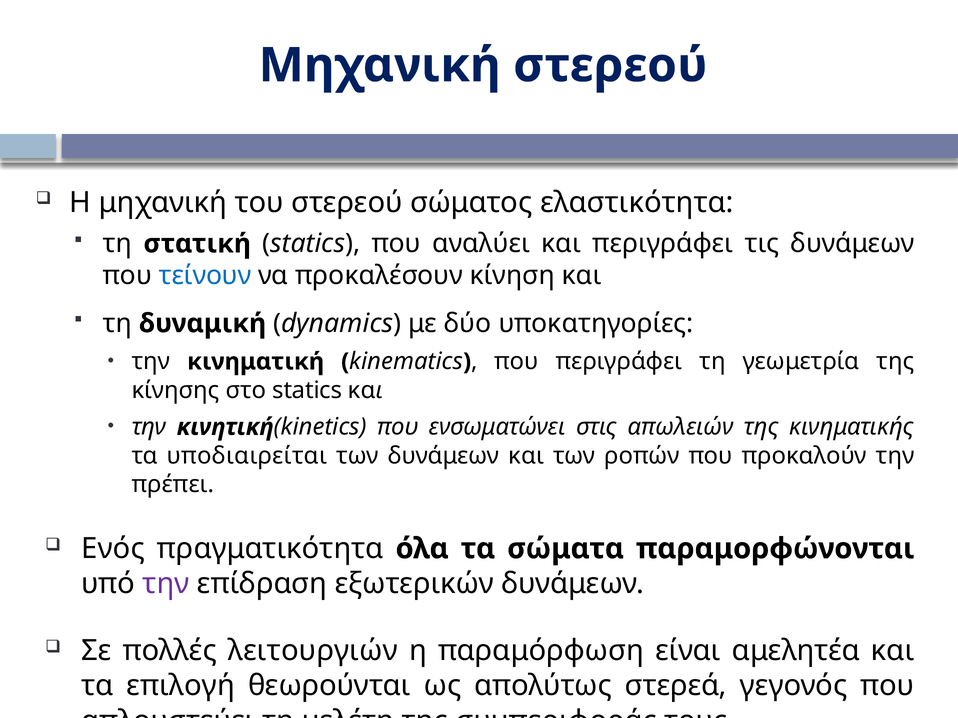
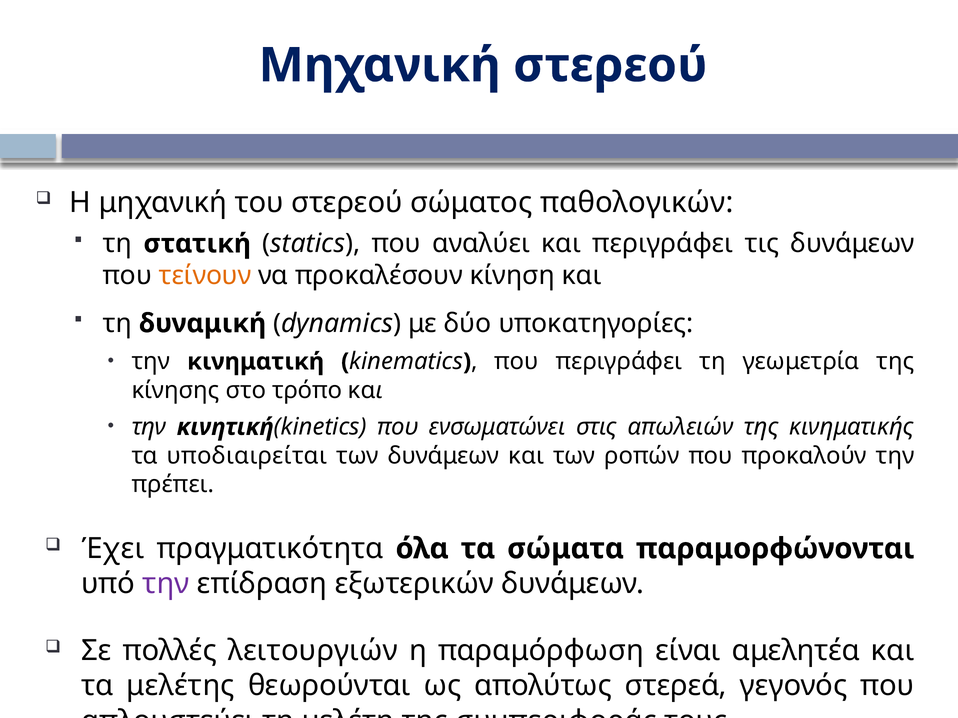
ελαστικότητα: ελαστικότητα -> παθολογικών (637, 202)
τείνουν colour: blue -> orange (205, 276)
στο statics: statics -> τρόπο (307, 391)
Ενός: Ενός -> Έχει (113, 549)
επιλογή: επιλογή -> μελέτης (181, 686)
